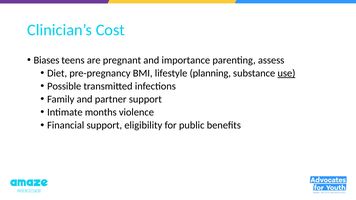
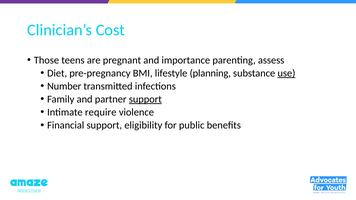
Biases: Biases -> Those (46, 60)
Possible: Possible -> Number (64, 86)
support underline: none -> present (145, 99)
months: months -> require (101, 112)
